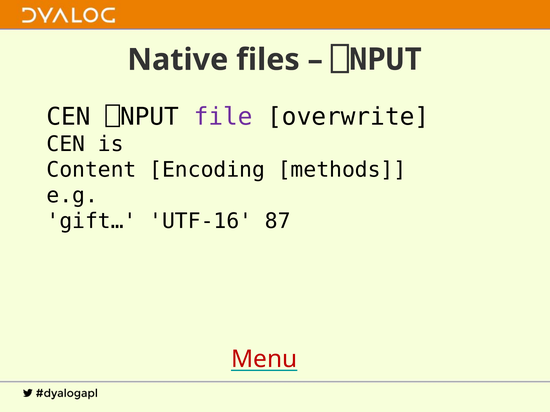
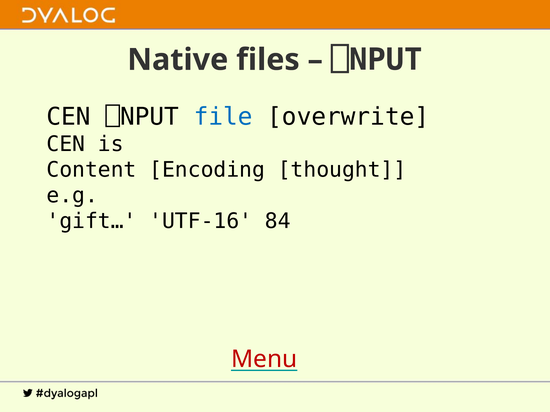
file colour: purple -> blue (223, 117)
methods: methods -> thought (342, 170)
87: 87 -> 84 (278, 221)
